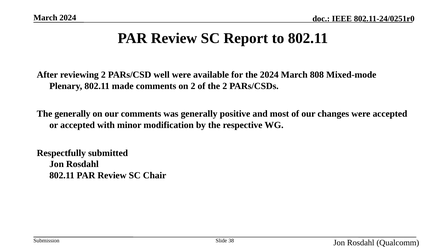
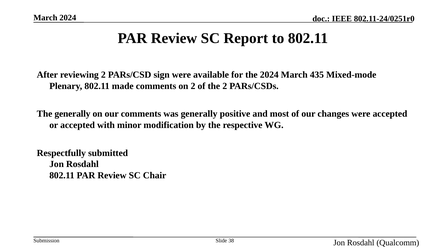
well: well -> sign (162, 75)
808: 808 -> 435 (317, 75)
